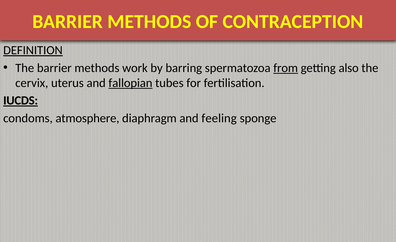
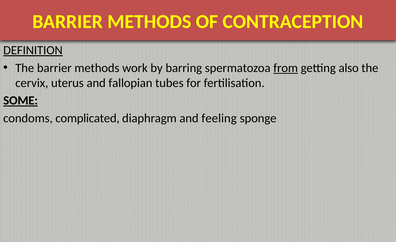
fallopian underline: present -> none (130, 83)
IUCDS: IUCDS -> SOME (21, 100)
atmosphere: atmosphere -> complicated (87, 118)
